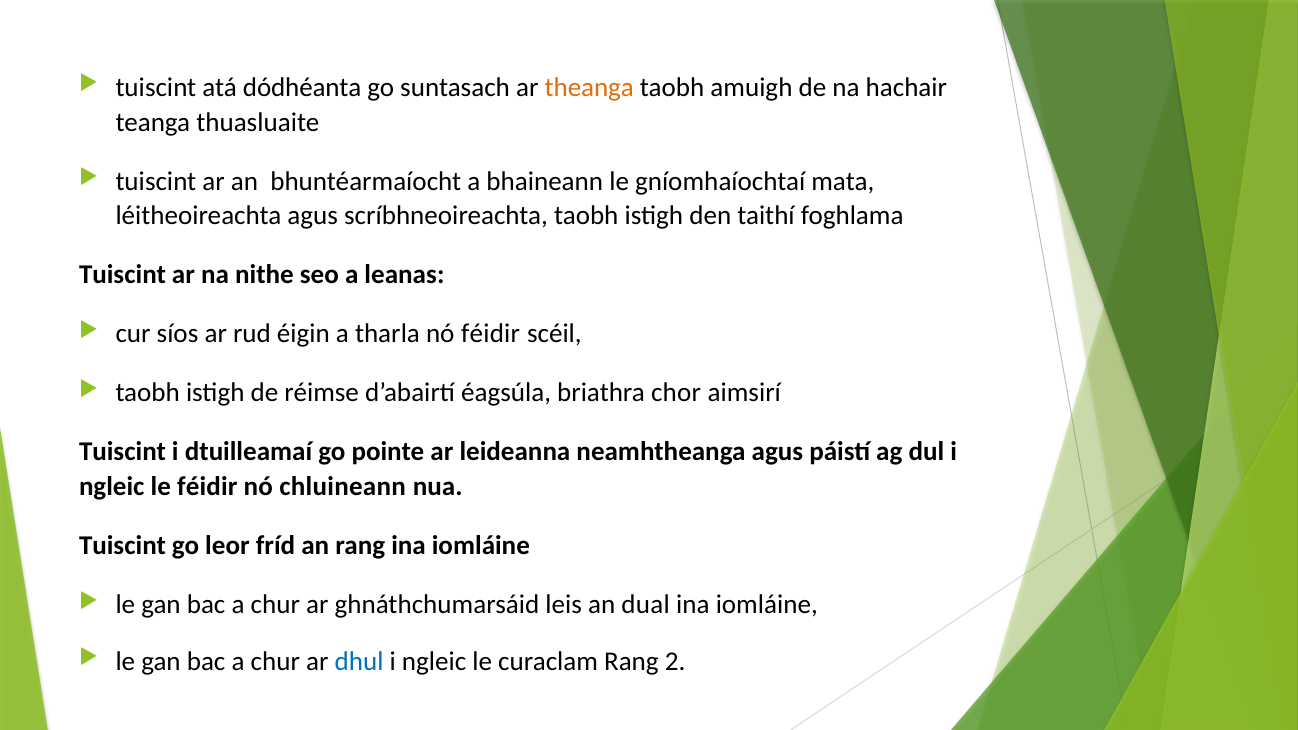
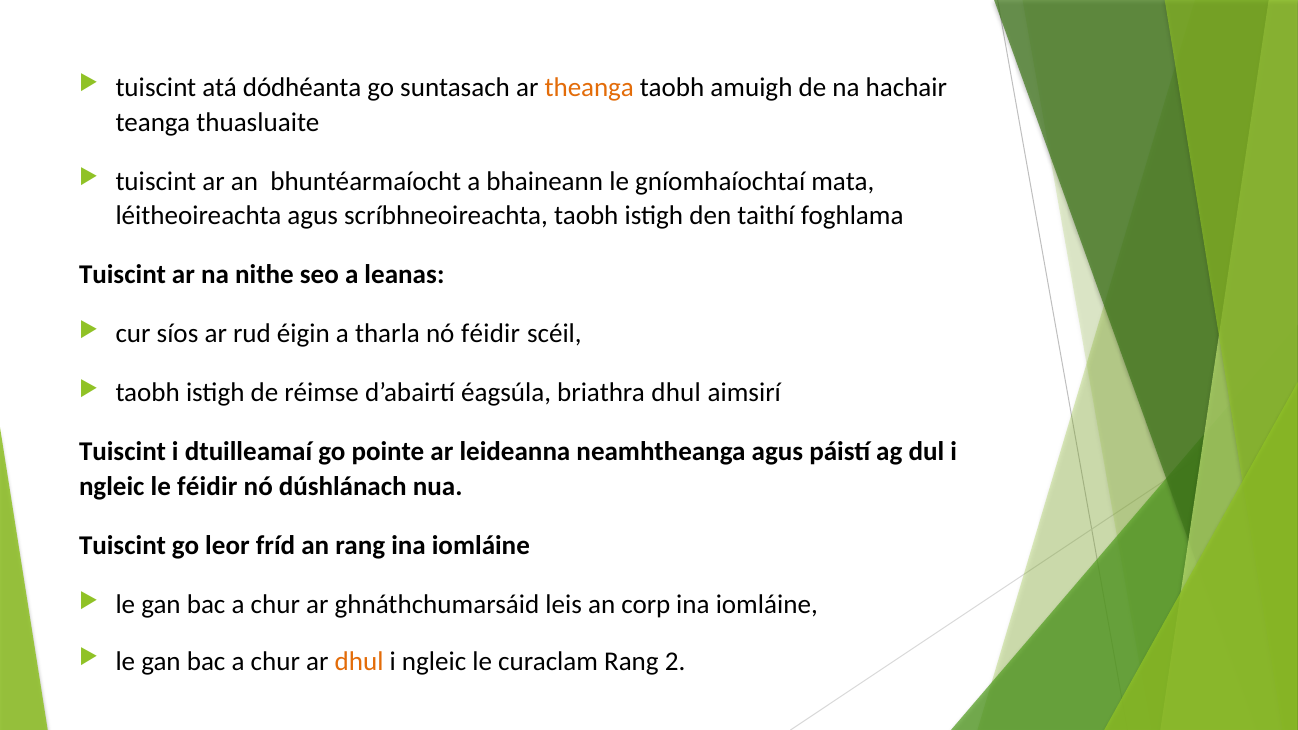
briathra chor: chor -> dhul (676, 393)
chluineann: chluineann -> dúshlánach (343, 487)
dual: dual -> corp (646, 605)
dhul colour: blue -> orange (359, 662)
